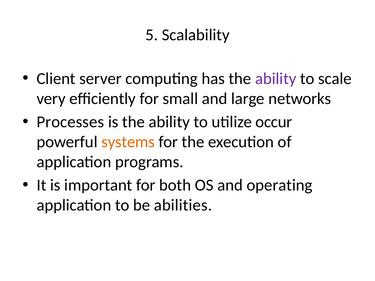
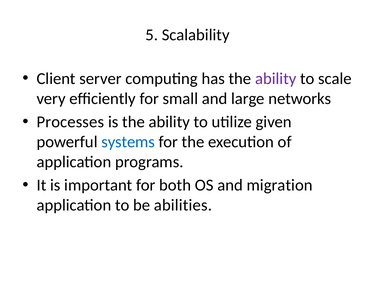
occur: occur -> given (274, 122)
systems colour: orange -> blue (128, 142)
operating: operating -> migration (280, 185)
